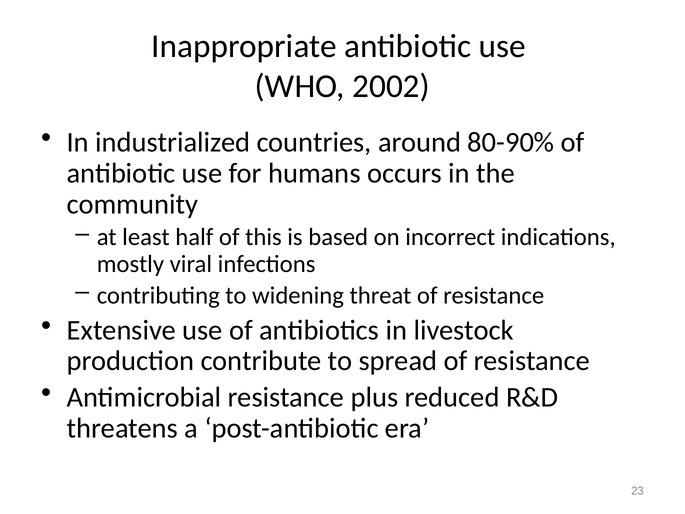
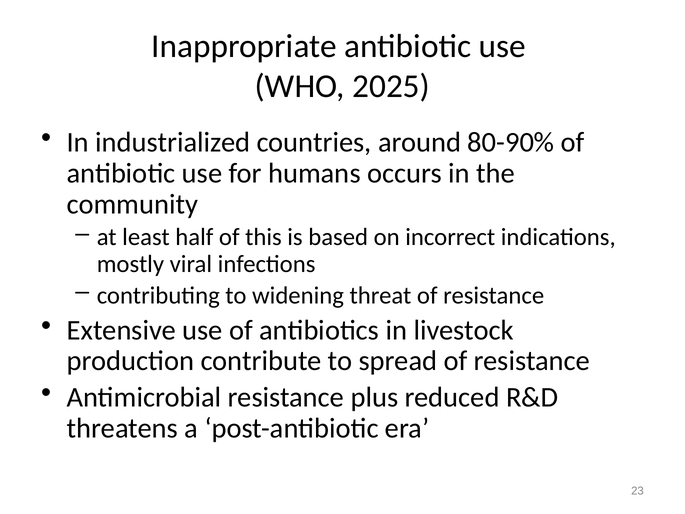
2002: 2002 -> 2025 (391, 86)
